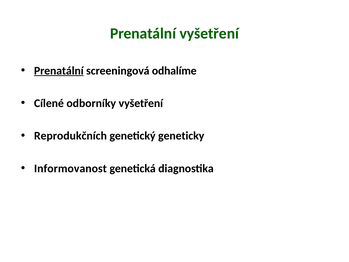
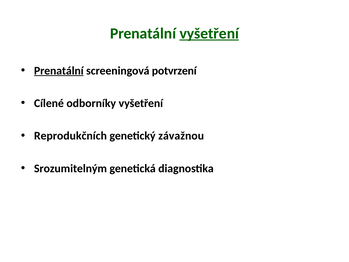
vyšetření underline: none -> present (209, 33)
odhalíme: odhalíme -> potvrzení (174, 71)
geneticky: geneticky -> závažnou (181, 136)
Informovanost: Informovanost -> Srozumitelným (70, 168)
